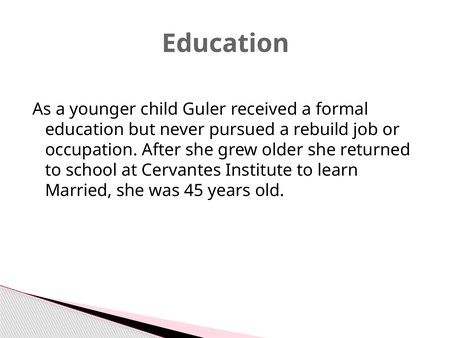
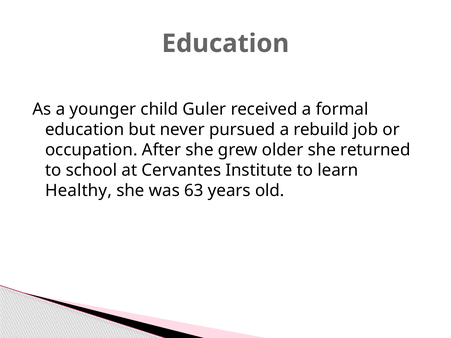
Married: Married -> Healthy (78, 191)
45: 45 -> 63 (194, 191)
